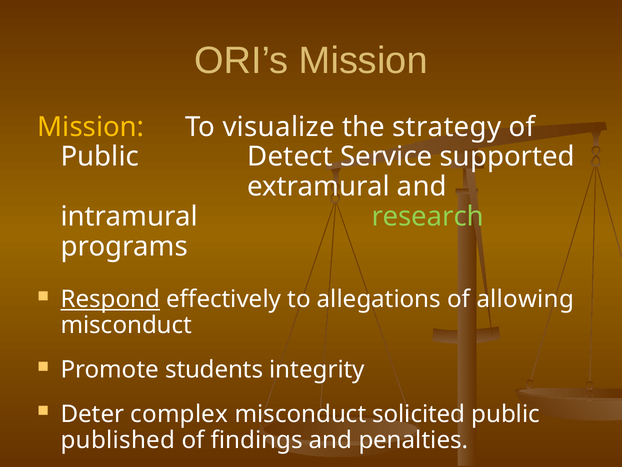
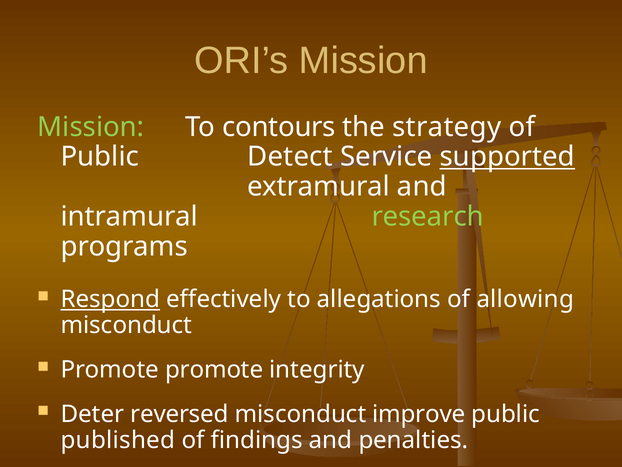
Mission colour: yellow -> light green (91, 127)
visualize: visualize -> contours (279, 127)
supported underline: none -> present (507, 157)
Promote students: students -> promote (214, 369)
complex: complex -> reversed (179, 414)
solicited: solicited -> improve (419, 414)
